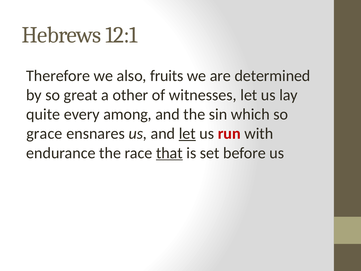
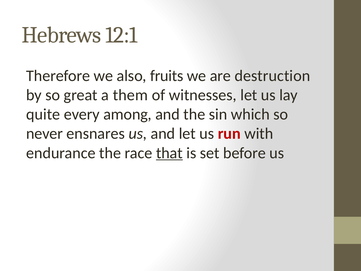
determined: determined -> destruction (272, 76)
other: other -> them (130, 95)
grace: grace -> never (45, 134)
let underline: present -> none (187, 134)
